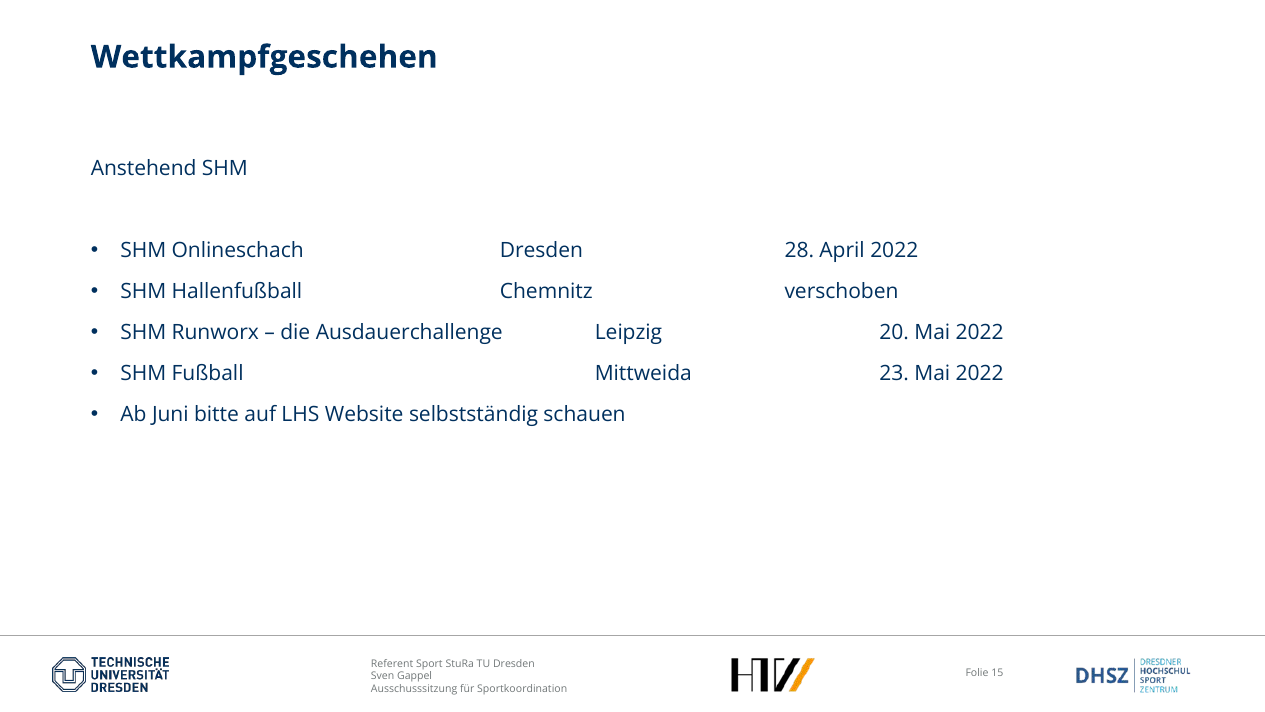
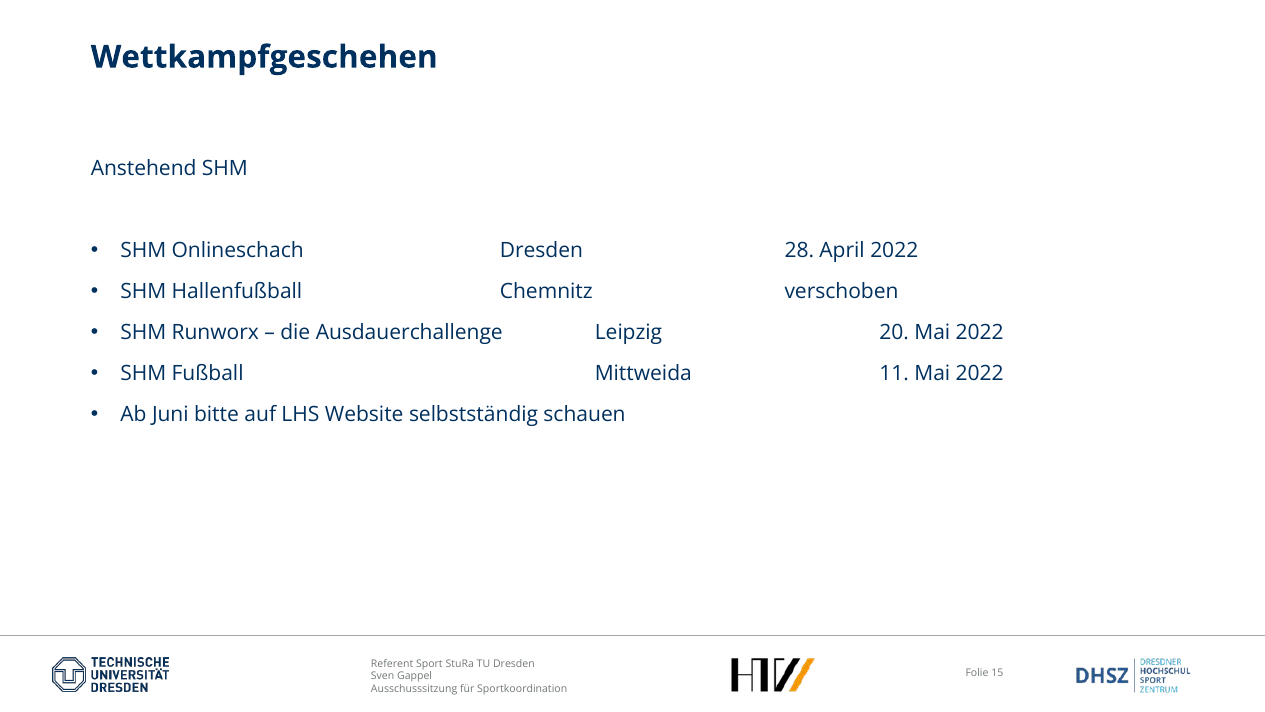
23: 23 -> 11 (894, 374)
